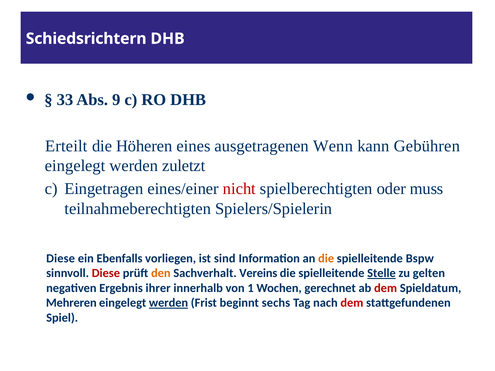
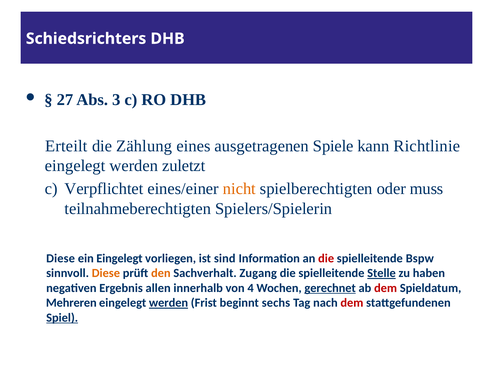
Schiedsrichtern: Schiedsrichtern -> Schiedsrichters (86, 39)
33: 33 -> 27 (65, 100)
9: 9 -> 3 (116, 100)
Höheren: Höheren -> Zählung (144, 146)
Wenn: Wenn -> Spiele (333, 146)
Gebühren: Gebühren -> Richtlinie (427, 146)
Eingetragen: Eingetragen -> Verpflichtet (104, 189)
nicht colour: red -> orange (239, 189)
ein Ebenfalls: Ebenfalls -> Eingelegt (120, 259)
die colour: orange -> red (326, 259)
Diese colour: red -> orange (106, 273)
Vereins: Vereins -> Zugang (258, 273)
gelten: gelten -> haben (429, 273)
ihrer: ihrer -> allen (158, 288)
1: 1 -> 4 (251, 288)
gerechnet underline: none -> present (330, 288)
Spiel underline: none -> present (62, 318)
